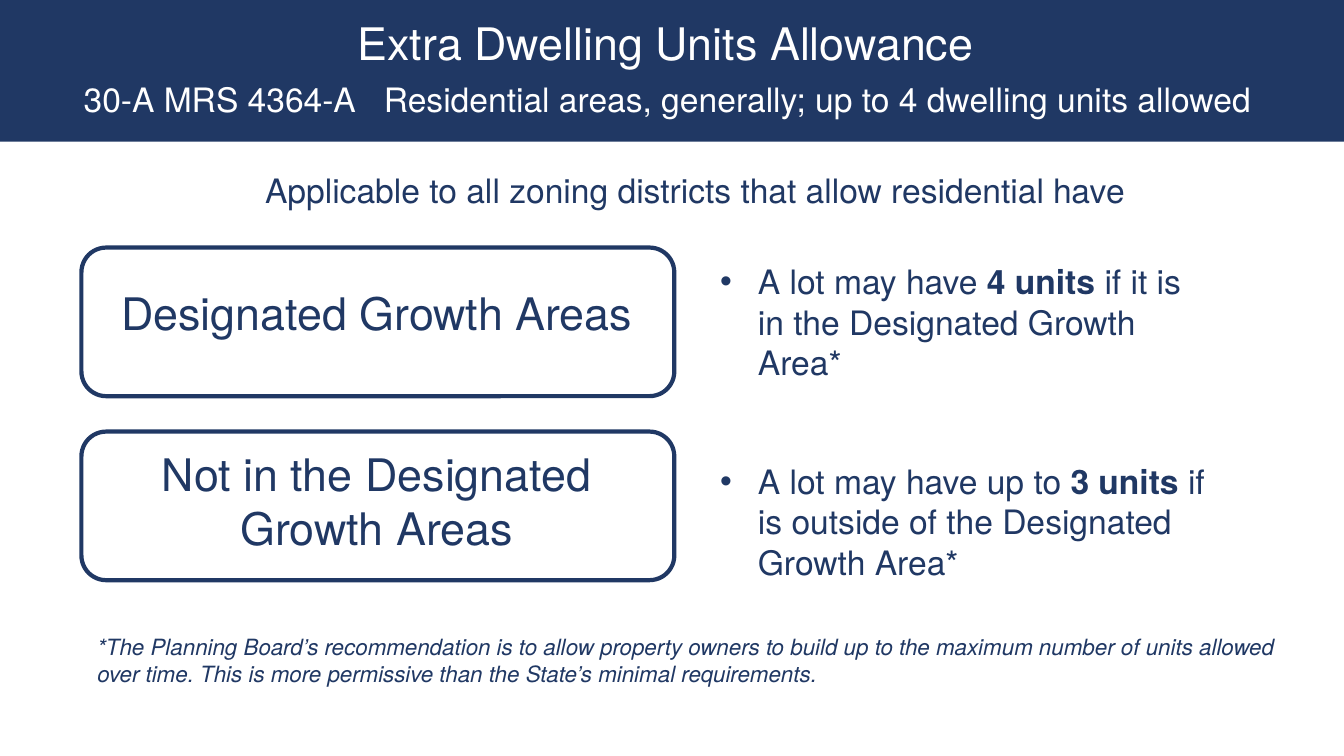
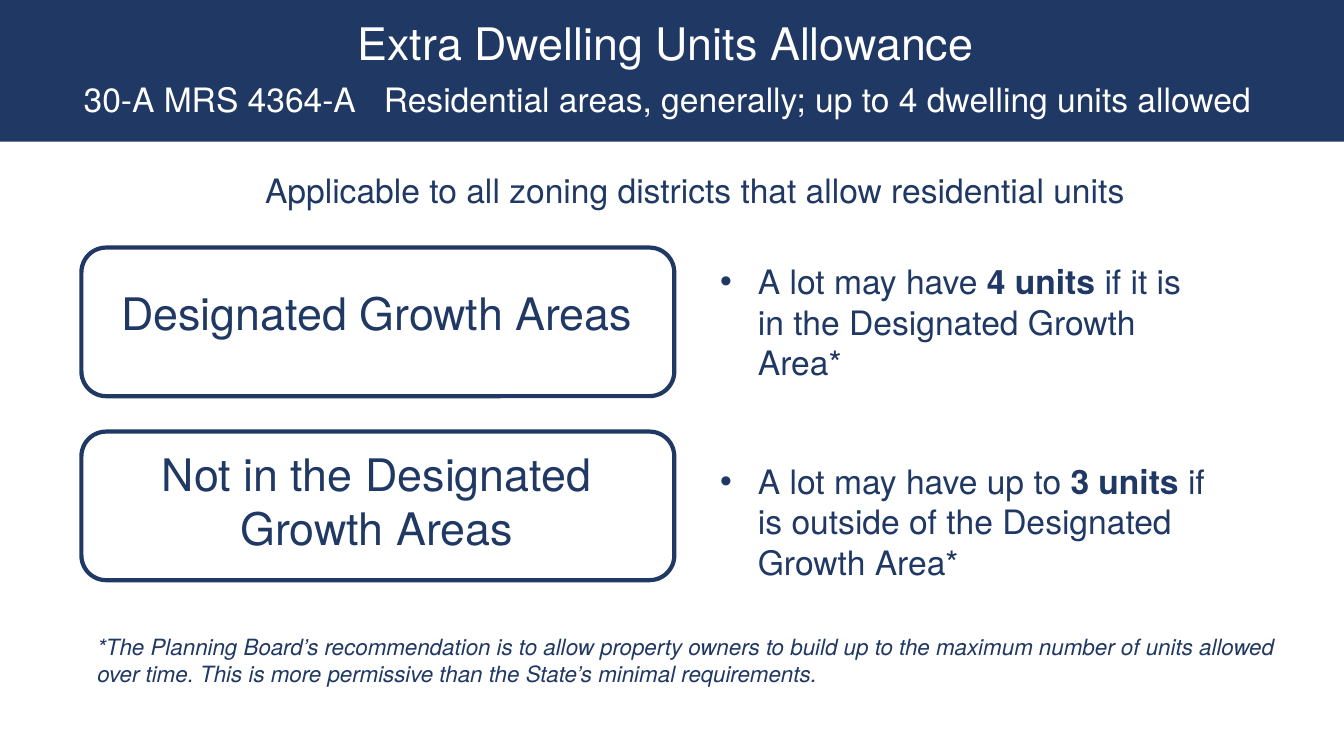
residential have: have -> units (1089, 193)
